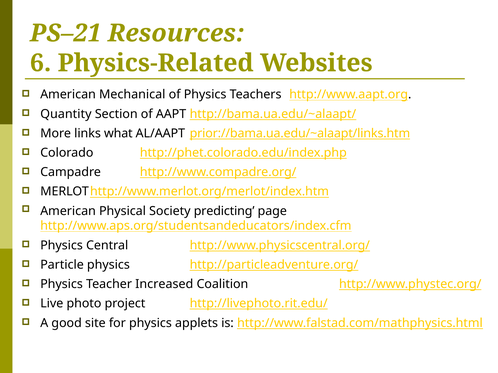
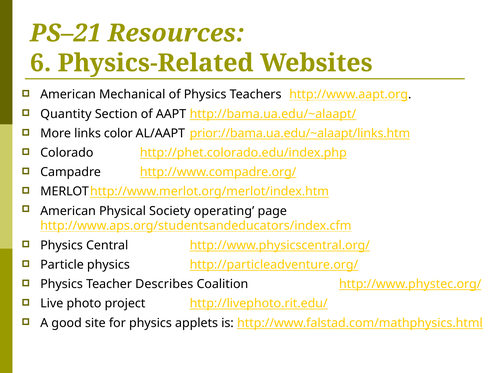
what: what -> color (118, 134)
predicting: predicting -> operating (224, 211)
Increased: Increased -> Describes (164, 284)
